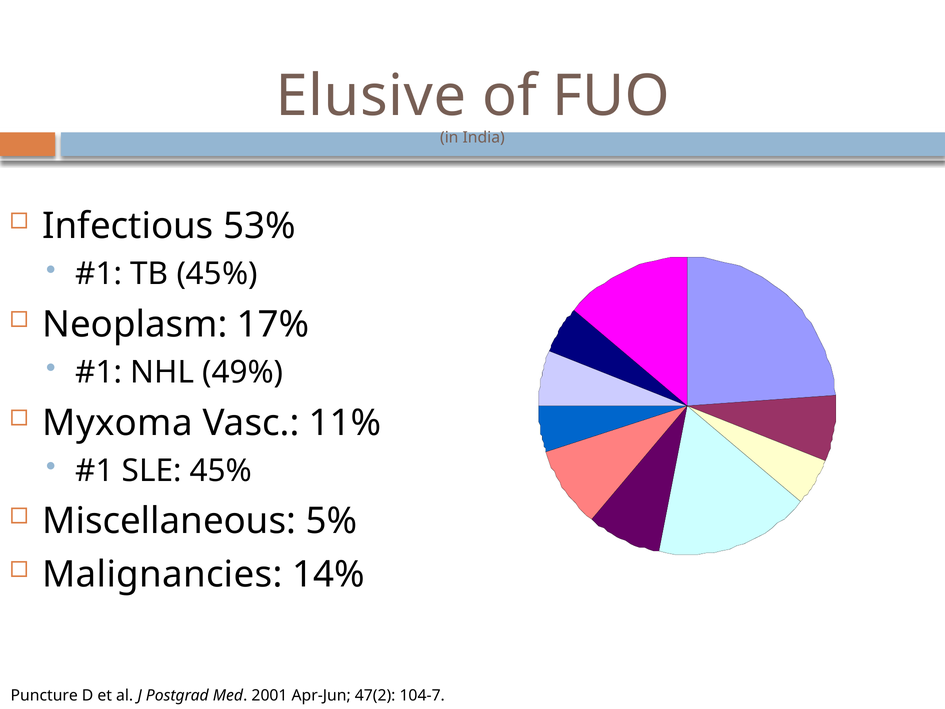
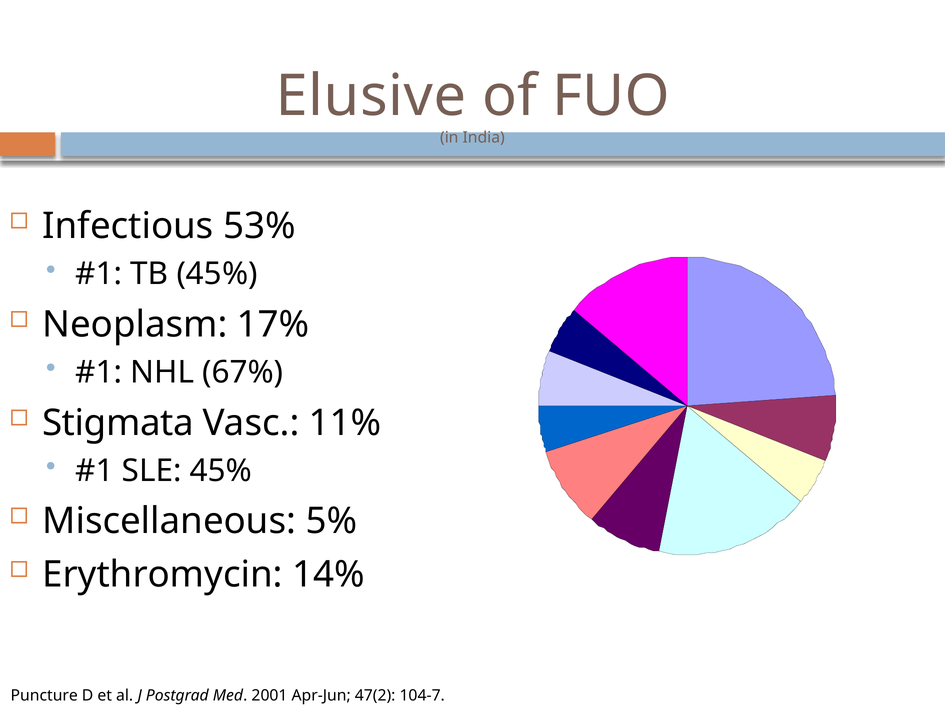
49%: 49% -> 67% (243, 372)
Myxoma: Myxoma -> Stigmata (118, 423)
Malignancies: Malignancies -> Erythromycin (163, 574)
